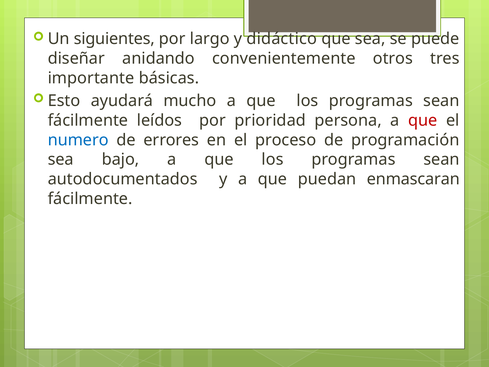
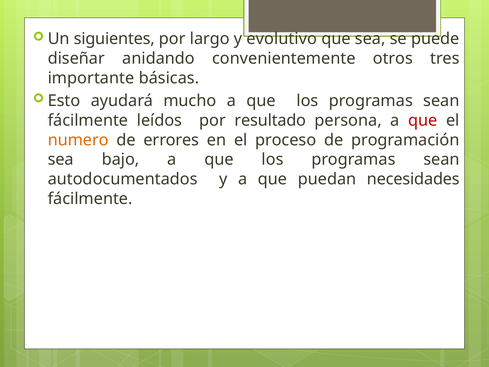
didáctico: didáctico -> evolutivo (282, 39)
prioridad: prioridad -> resultado (270, 120)
numero colour: blue -> orange (78, 140)
enmascaran: enmascaran -> necesidades (413, 179)
